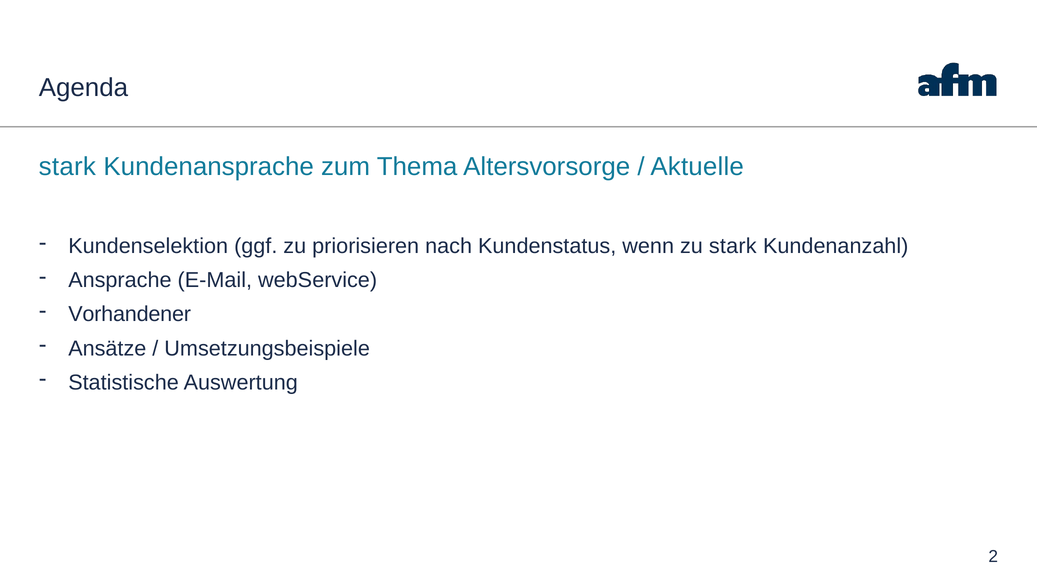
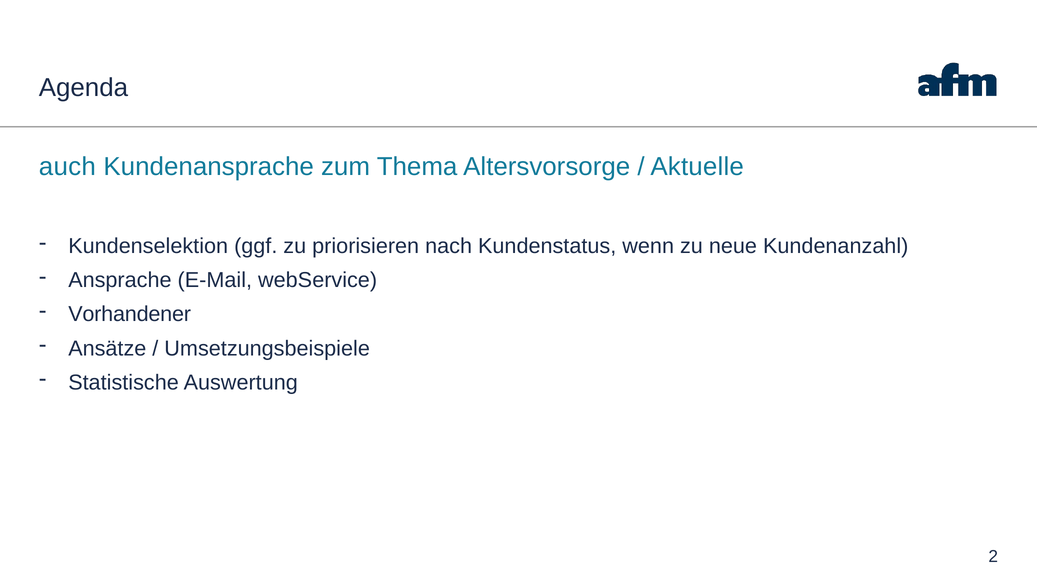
stark: stark -> auch (67, 167)
zu stark: stark -> neue (733, 246)
